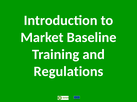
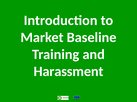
Regulations: Regulations -> Harassment (69, 72)
